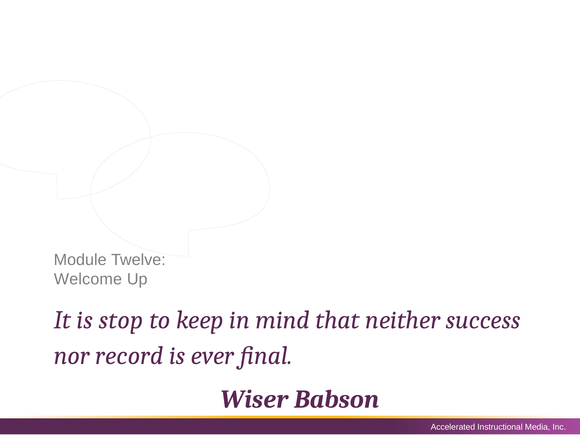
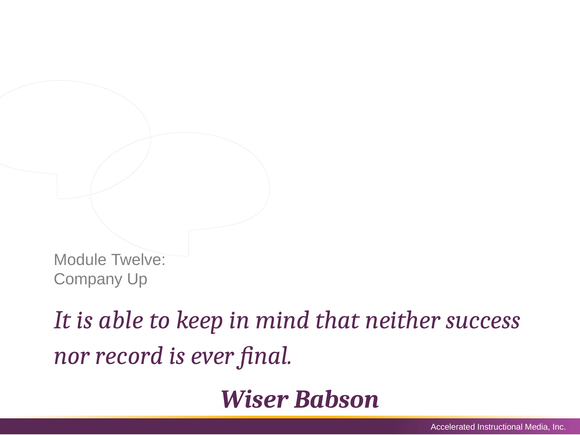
Welcome: Welcome -> Company (88, 279)
stop: stop -> able (121, 320)
